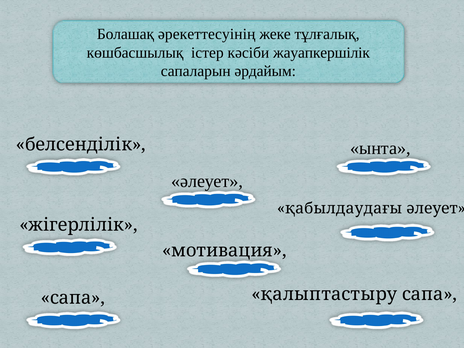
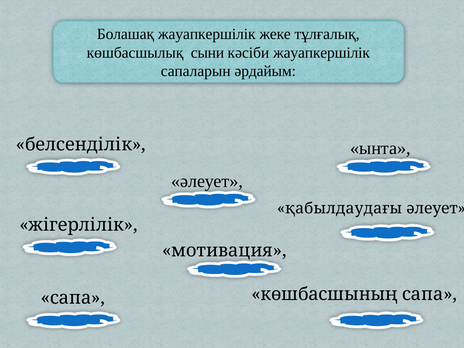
Болашақ әрекеттесуінің: әрекеттесуінің -> жауапкершілік (207, 34)
істер: істер -> сыни (207, 53)
қалыптастыру: қалыптастыру -> көшбасшының (325, 294)
